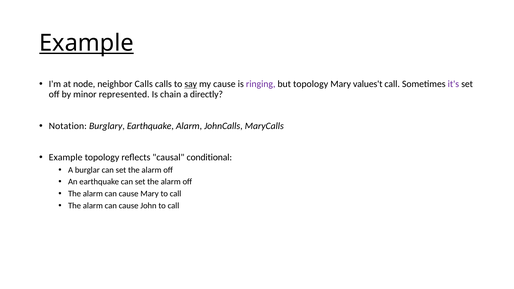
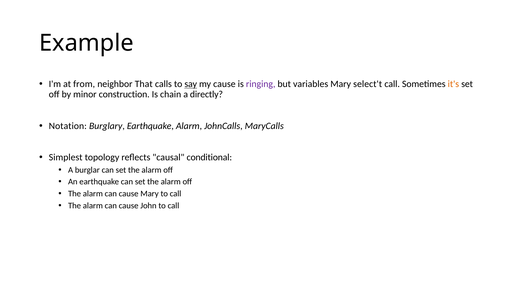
Example underline: present -> none (86, 43)
node: node -> from (84, 84)
neighbor Calls: Calls -> That (144, 84)
but topology: topology -> variables (311, 84)
values't: values't -> select't (368, 84)
it's colour: purple -> orange (453, 84)
represented: represented -> construction (124, 94)
Example: Example -> Simplest (66, 157)
